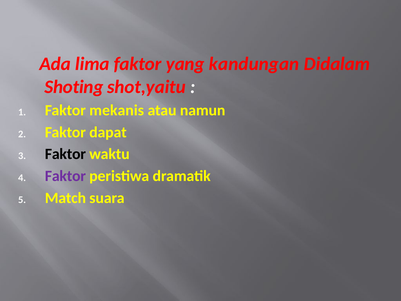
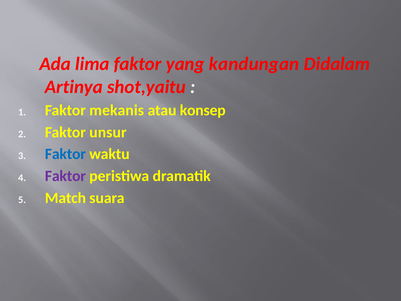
Shoting: Shoting -> Artinya (74, 87)
namun: namun -> konsep (203, 110)
dapat: dapat -> unsur (108, 132)
Faktor colour: black -> blue (65, 154)
